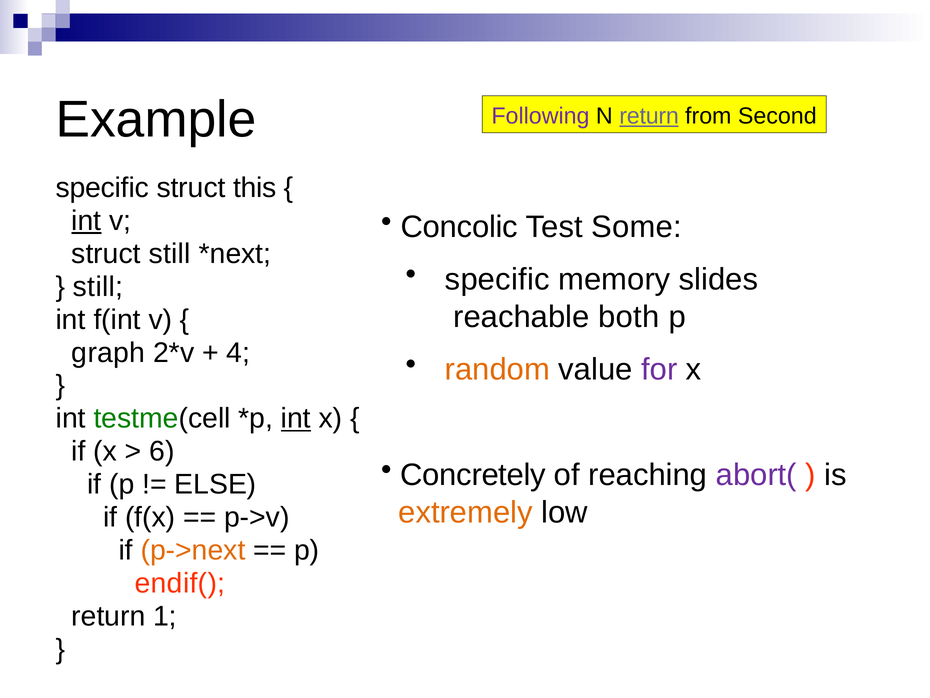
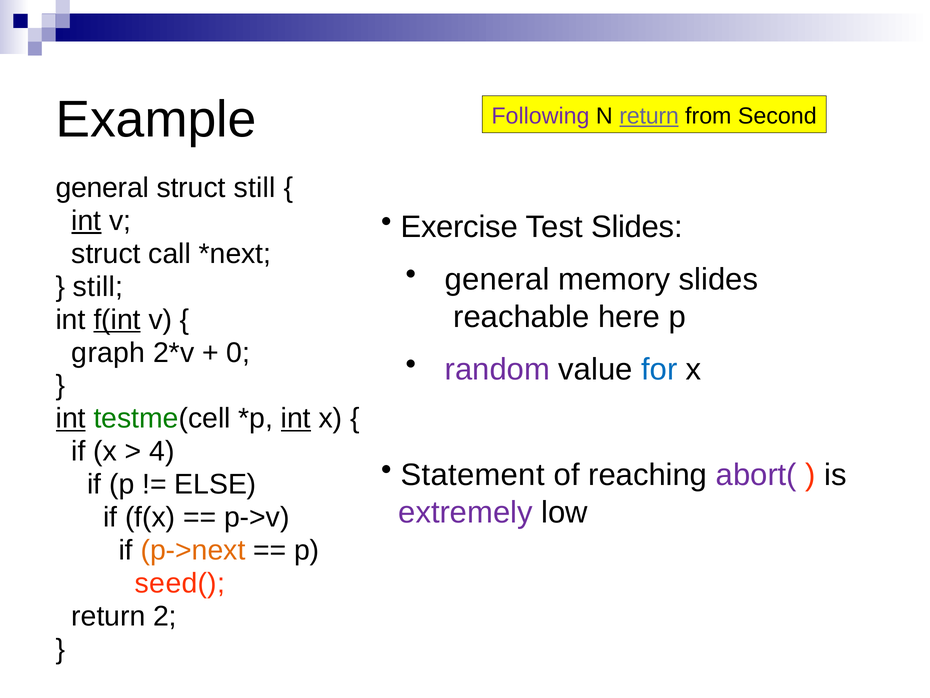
specific: specific -> general (102, 188)
struct this: this -> still (255, 188)
Concolic: Concolic -> Exercise (459, 227)
Test Some: Some -> Slides (637, 227)
struct still: still -> call (170, 254)
specific: specific -> general (497, 279)
both: both -> here (629, 317)
f(int underline: none -> present (117, 319)
4: 4 -> 0 (238, 352)
random colour: orange -> purple (497, 369)
for colour: purple -> blue (659, 369)
int underline: none -> present (71, 418)
6: 6 -> 4 (162, 451)
Concretely: Concretely -> Statement (473, 475)
extremely colour: orange -> purple (465, 512)
endif(: endif( -> seed( (180, 583)
1: 1 -> 2 (165, 616)
